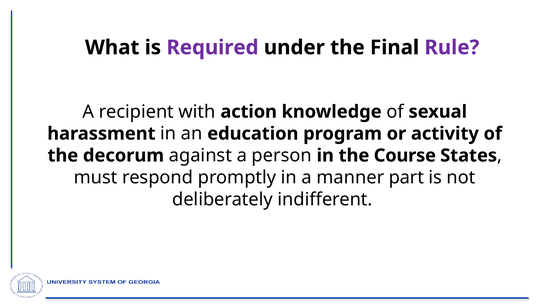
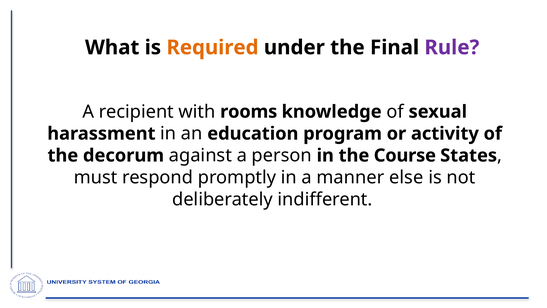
Required colour: purple -> orange (212, 47)
action: action -> rooms (249, 112)
part: part -> else (406, 177)
